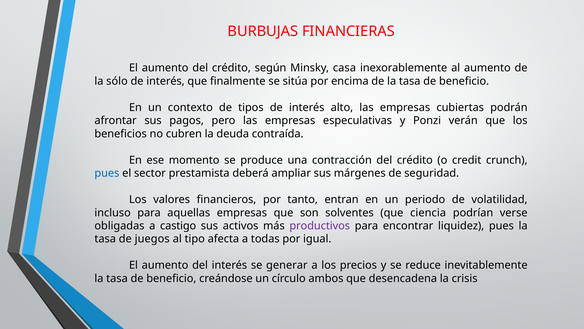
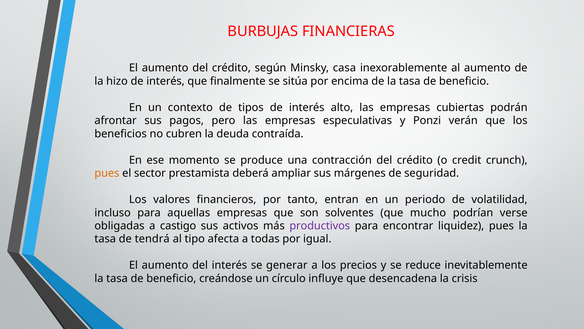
sólo: sólo -> hizo (117, 81)
pues colour: blue -> orange (107, 173)
ciencia: ciencia -> mucho (428, 212)
juegos: juegos -> tendrá (152, 239)
ambos: ambos -> influye (326, 278)
